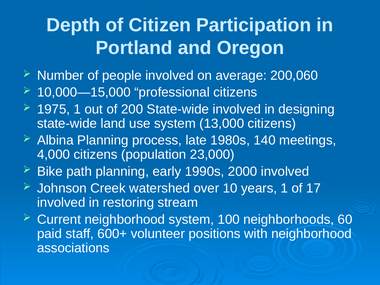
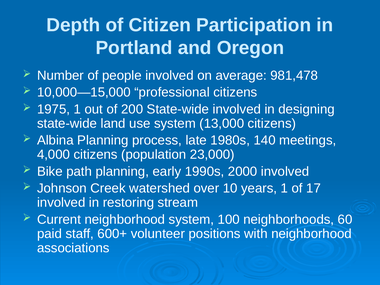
200,060: 200,060 -> 981,478 (294, 75)
